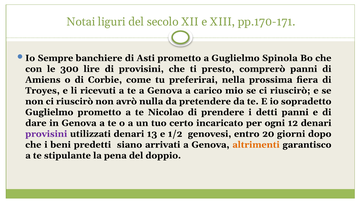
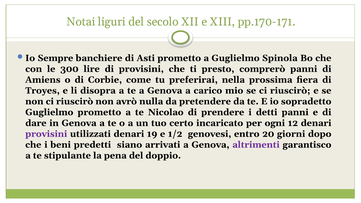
ricevuti: ricevuti -> disopra (98, 91)
13: 13 -> 19 (152, 134)
altrimenti colour: orange -> purple (256, 145)
